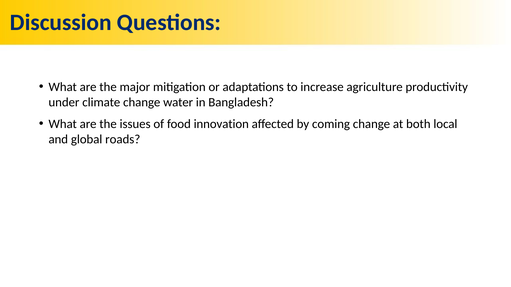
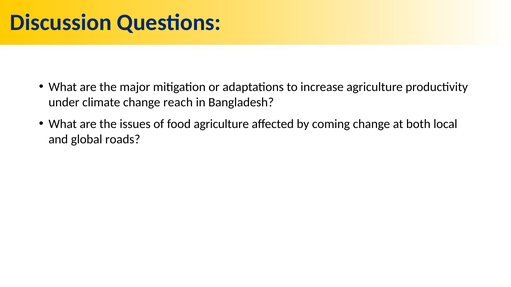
water: water -> reach (178, 102)
food innovation: innovation -> agriculture (221, 124)
